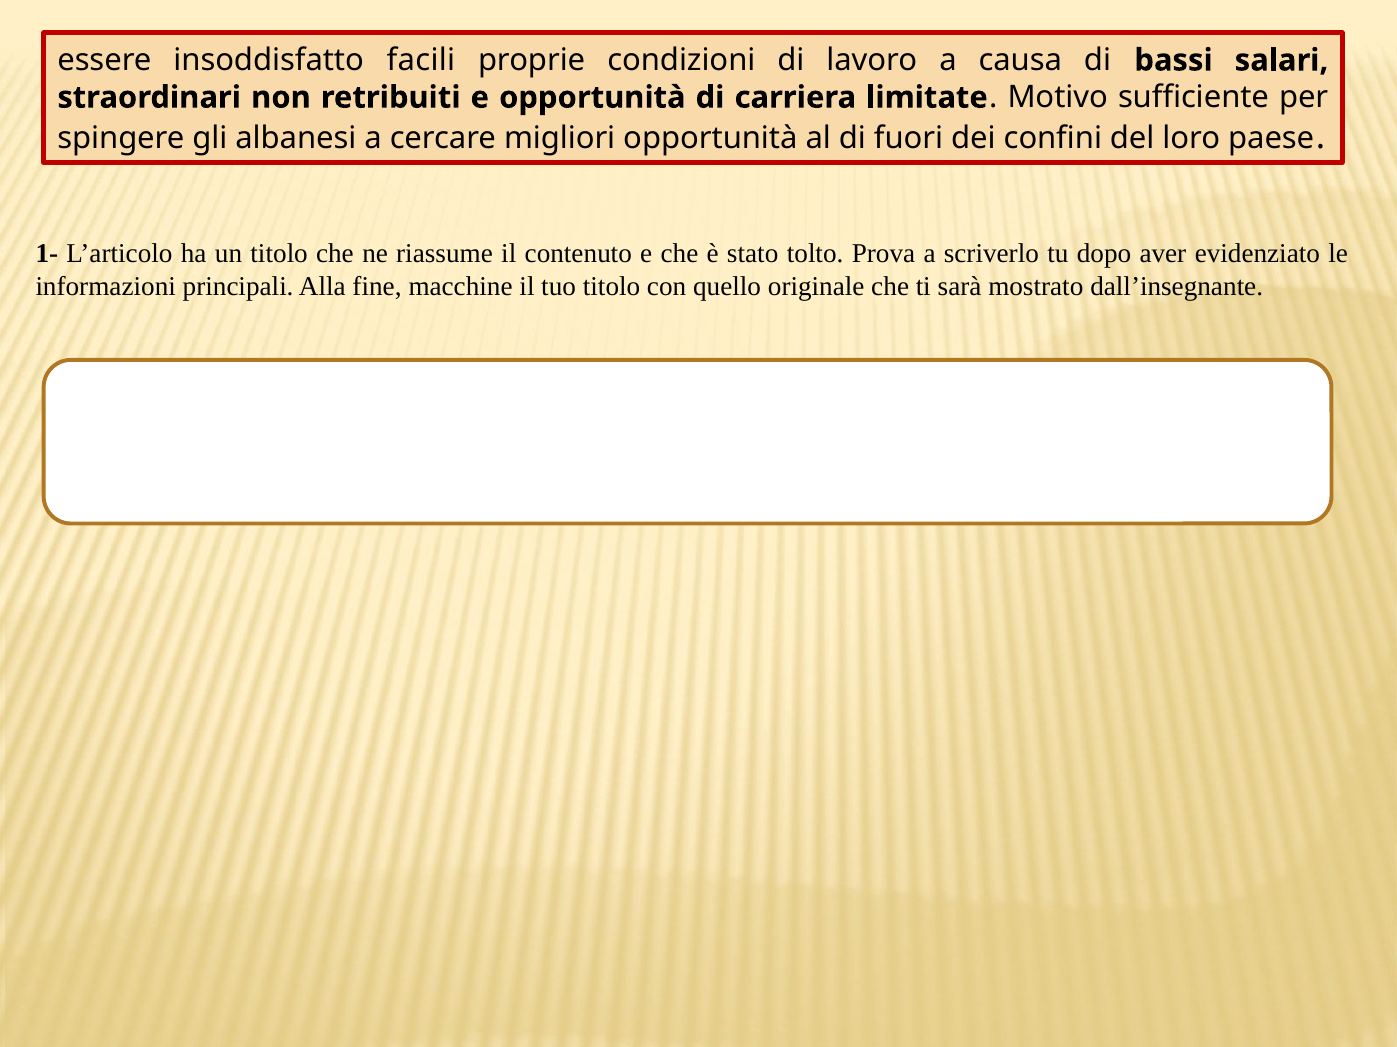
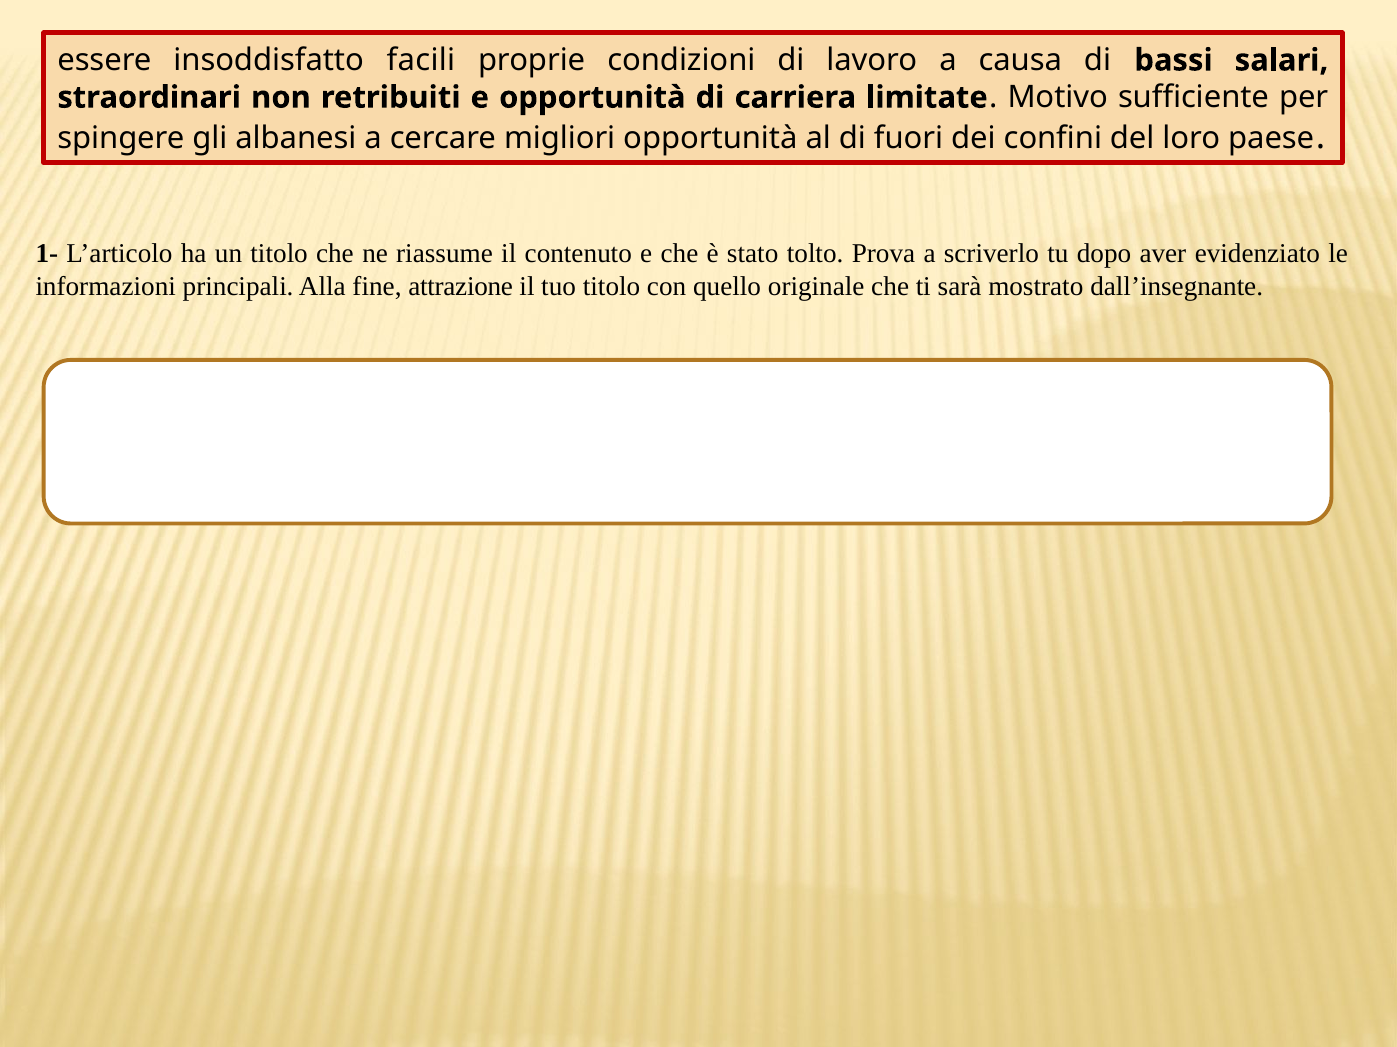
macchine: macchine -> attrazione (461, 287)
